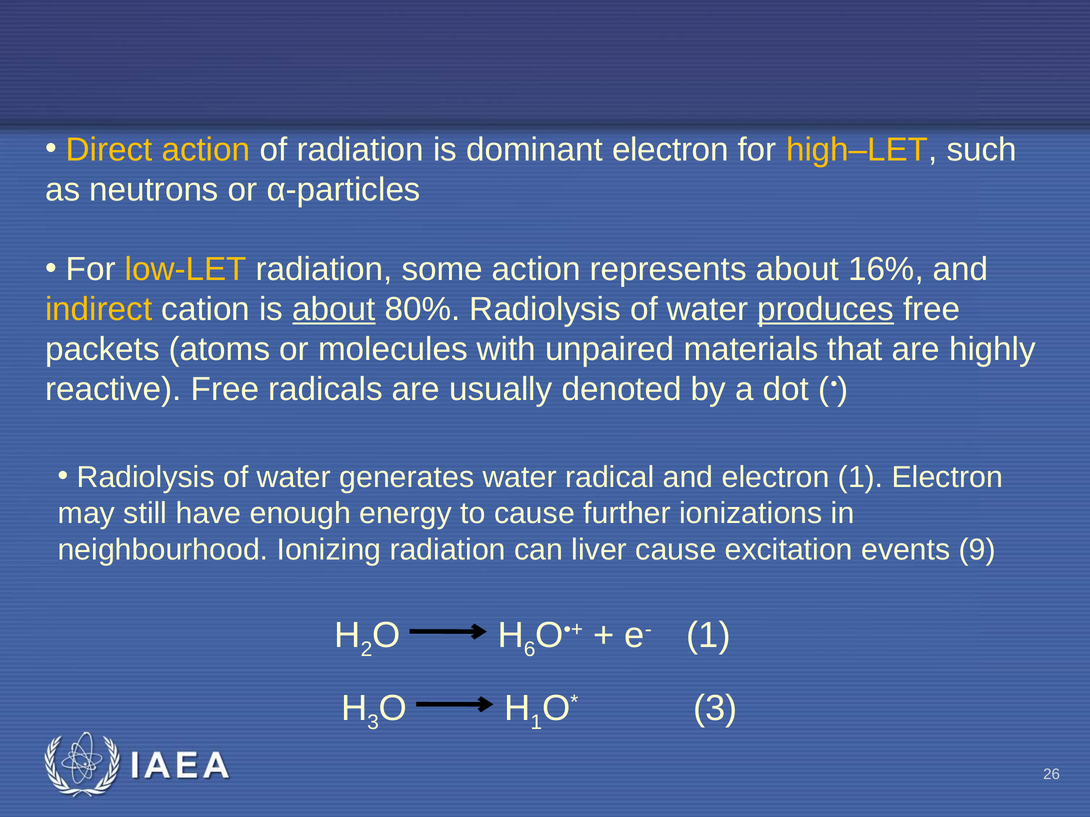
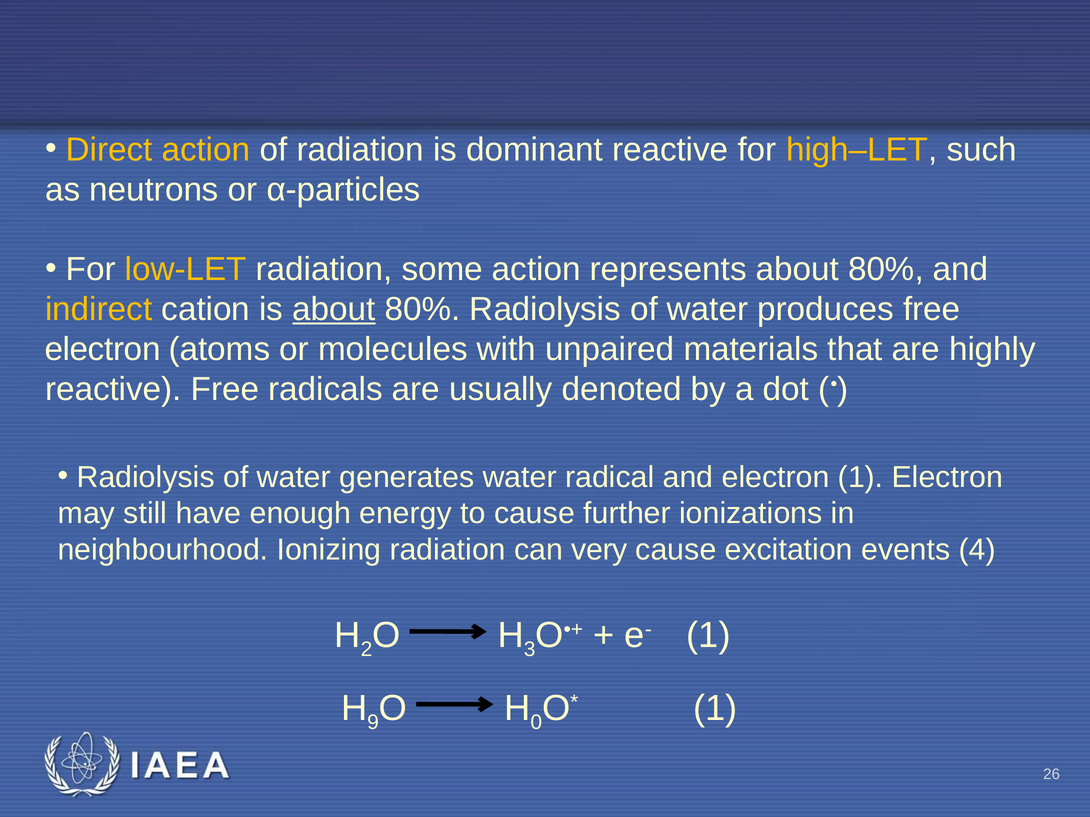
dominant electron: electron -> reactive (670, 150)
represents about 16%: 16% -> 80% (886, 270)
produces underline: present -> none (826, 310)
packets: packets -> electron (103, 349)
liver: liver -> very (599, 550)
9: 9 -> 4 (977, 550)
6: 6 -> 3 (530, 650)
3: 3 -> 9 (373, 723)
1: 1 -> 0 (536, 723)
3: 3 -> 1 (715, 708)
